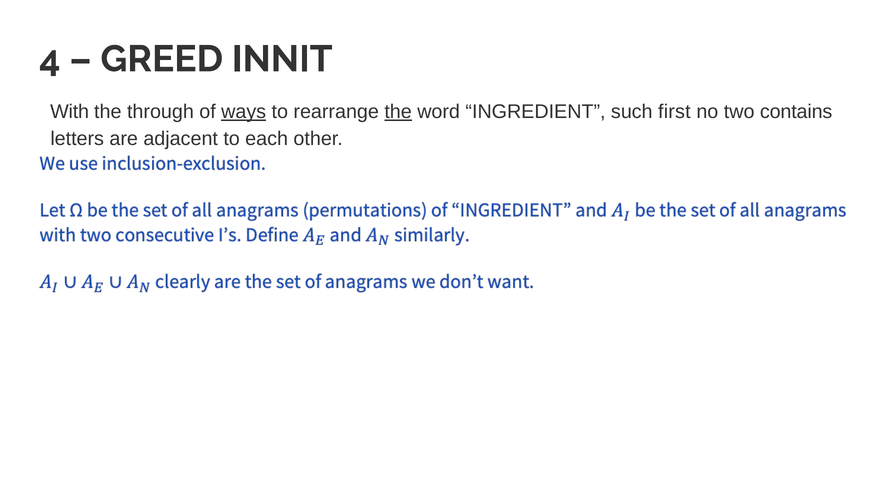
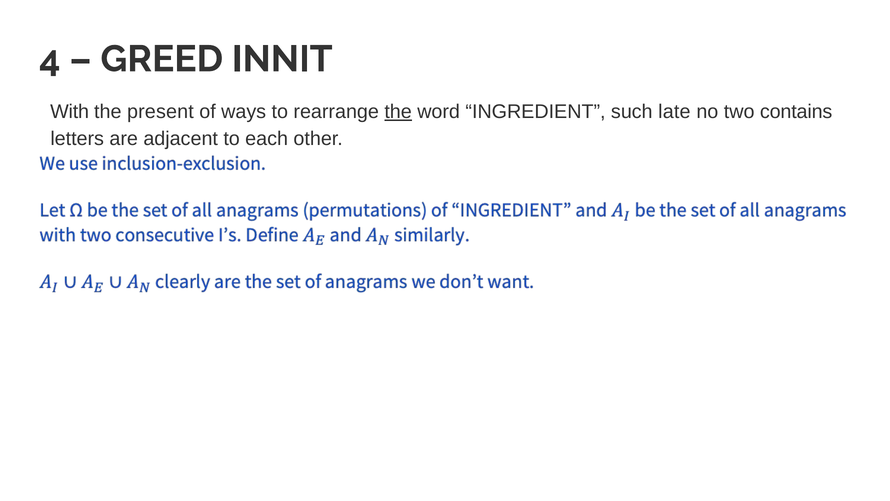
through: through -> present (160, 112)
ways underline: present -> none (244, 112)
first: first -> late (674, 112)
